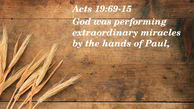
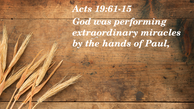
19:69-15: 19:69-15 -> 19:61-15 (113, 9)
